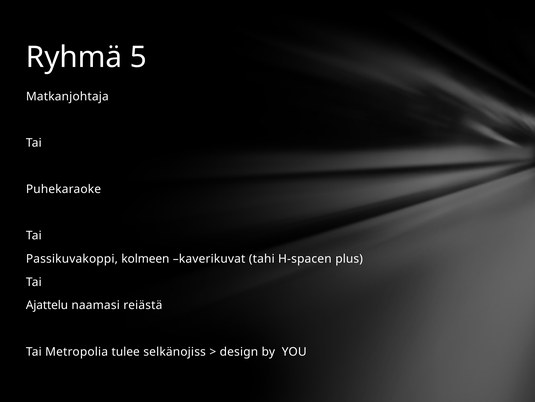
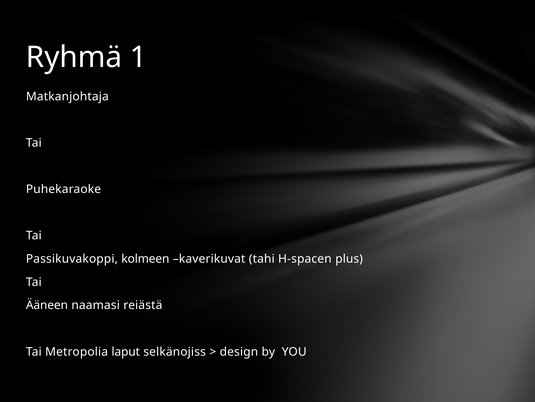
5: 5 -> 1 (138, 57)
Ajattelu: Ajattelu -> Ääneen (47, 305)
tulee: tulee -> laput (126, 351)
